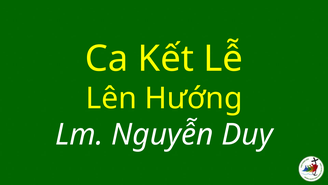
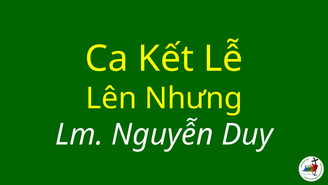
Hướng: Hướng -> Nhưng (194, 98)
